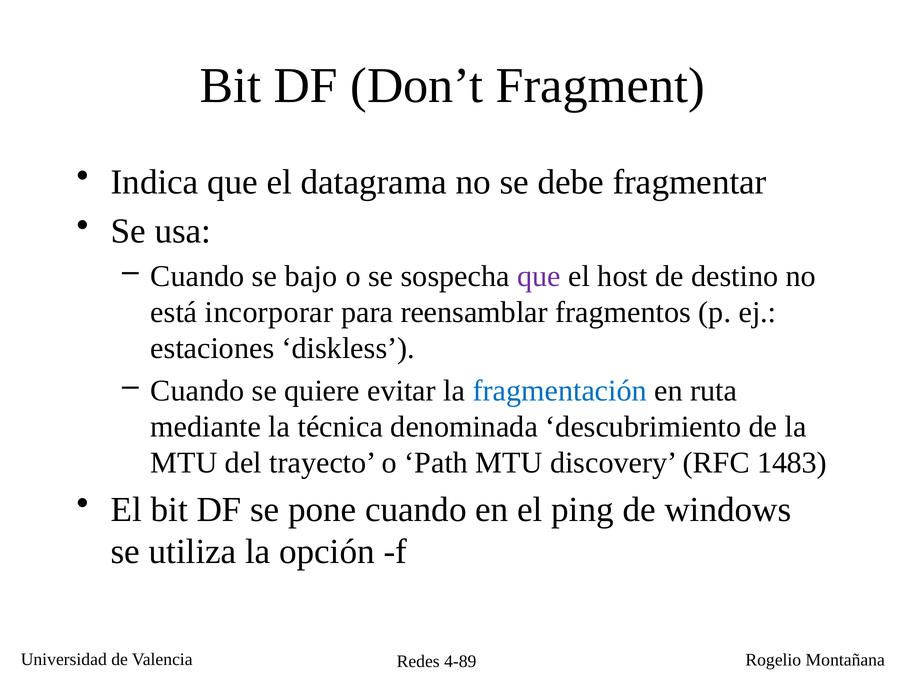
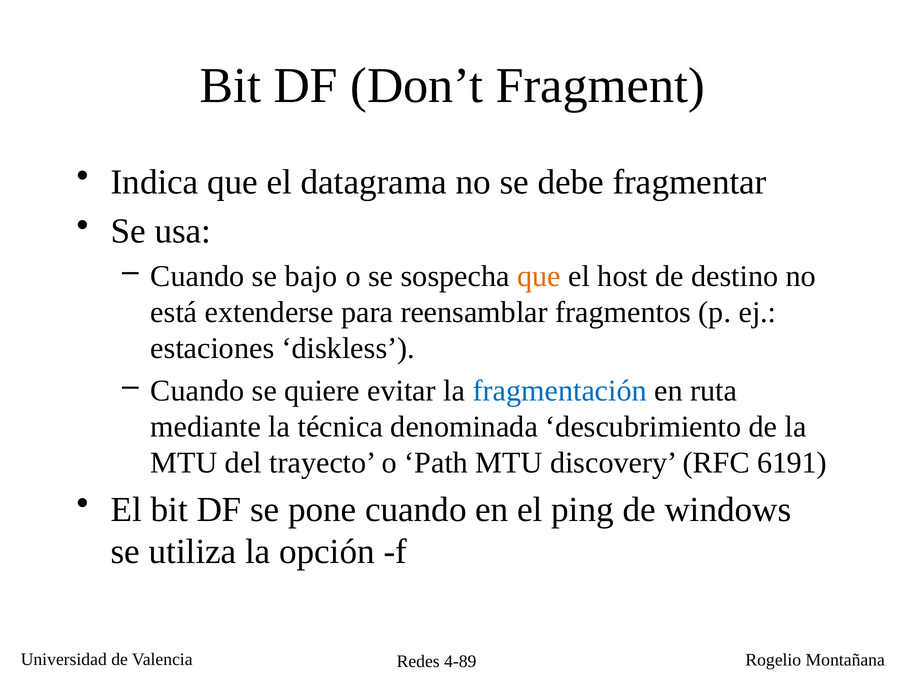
que colour: purple -> orange (539, 276)
incorporar: incorporar -> extenderse (269, 313)
1483: 1483 -> 6191 (792, 463)
